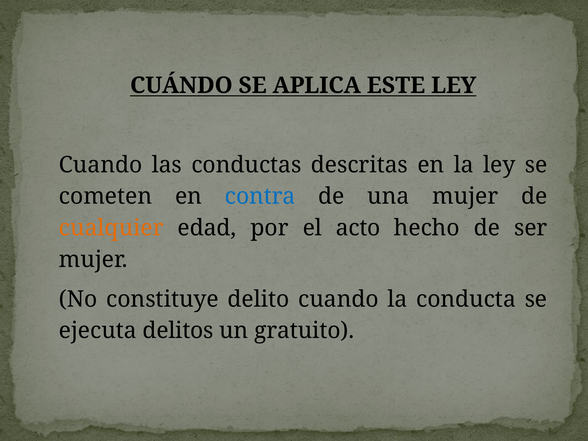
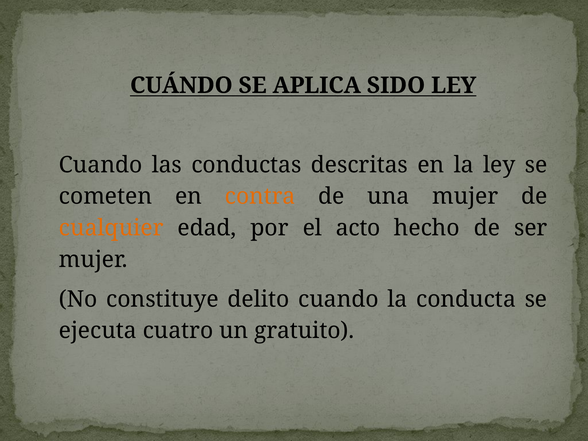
ESTE: ESTE -> SIDO (396, 85)
contra colour: blue -> orange (260, 196)
delitos: delitos -> cuatro (178, 331)
